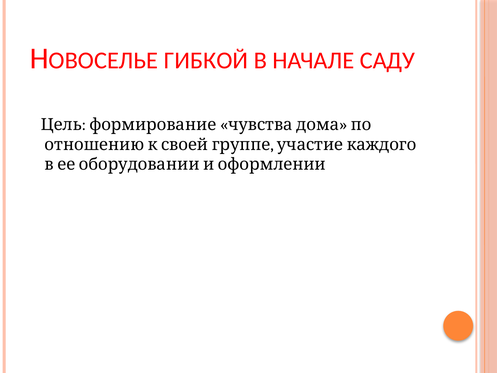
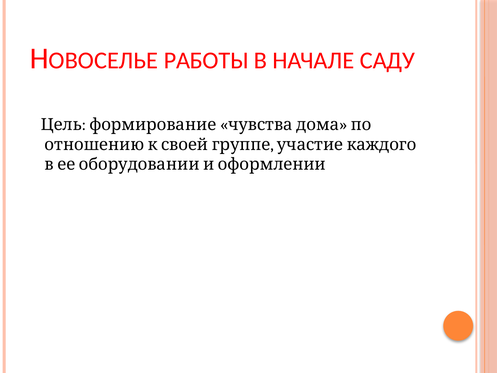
ГИБКОЙ: ГИБКОЙ -> РАБОТЫ (206, 60)
